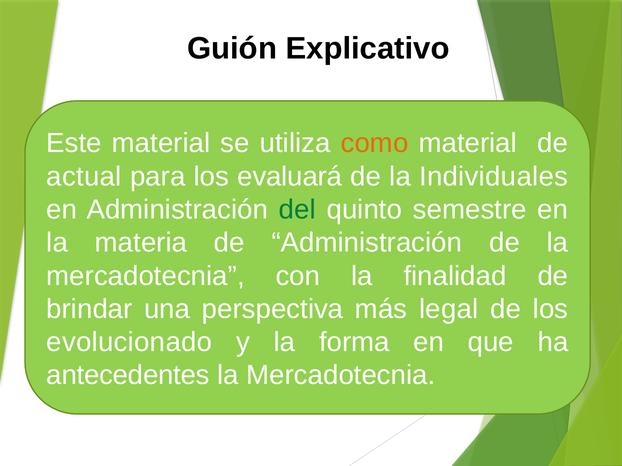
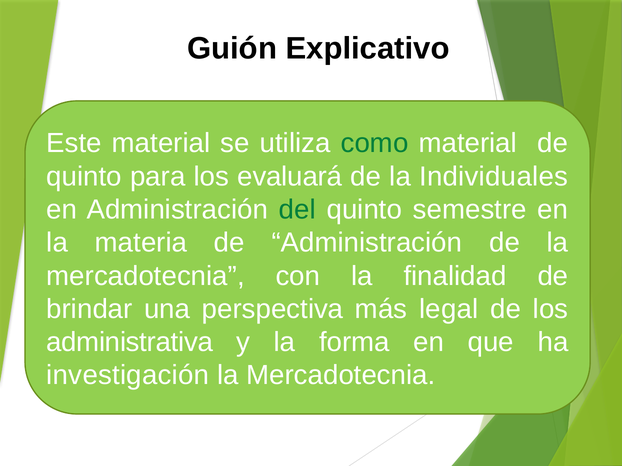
como colour: orange -> green (375, 144)
actual: actual -> quinto (84, 177)
evolucionado: evolucionado -> administrativa (130, 343)
antecedentes: antecedentes -> investigación (128, 376)
